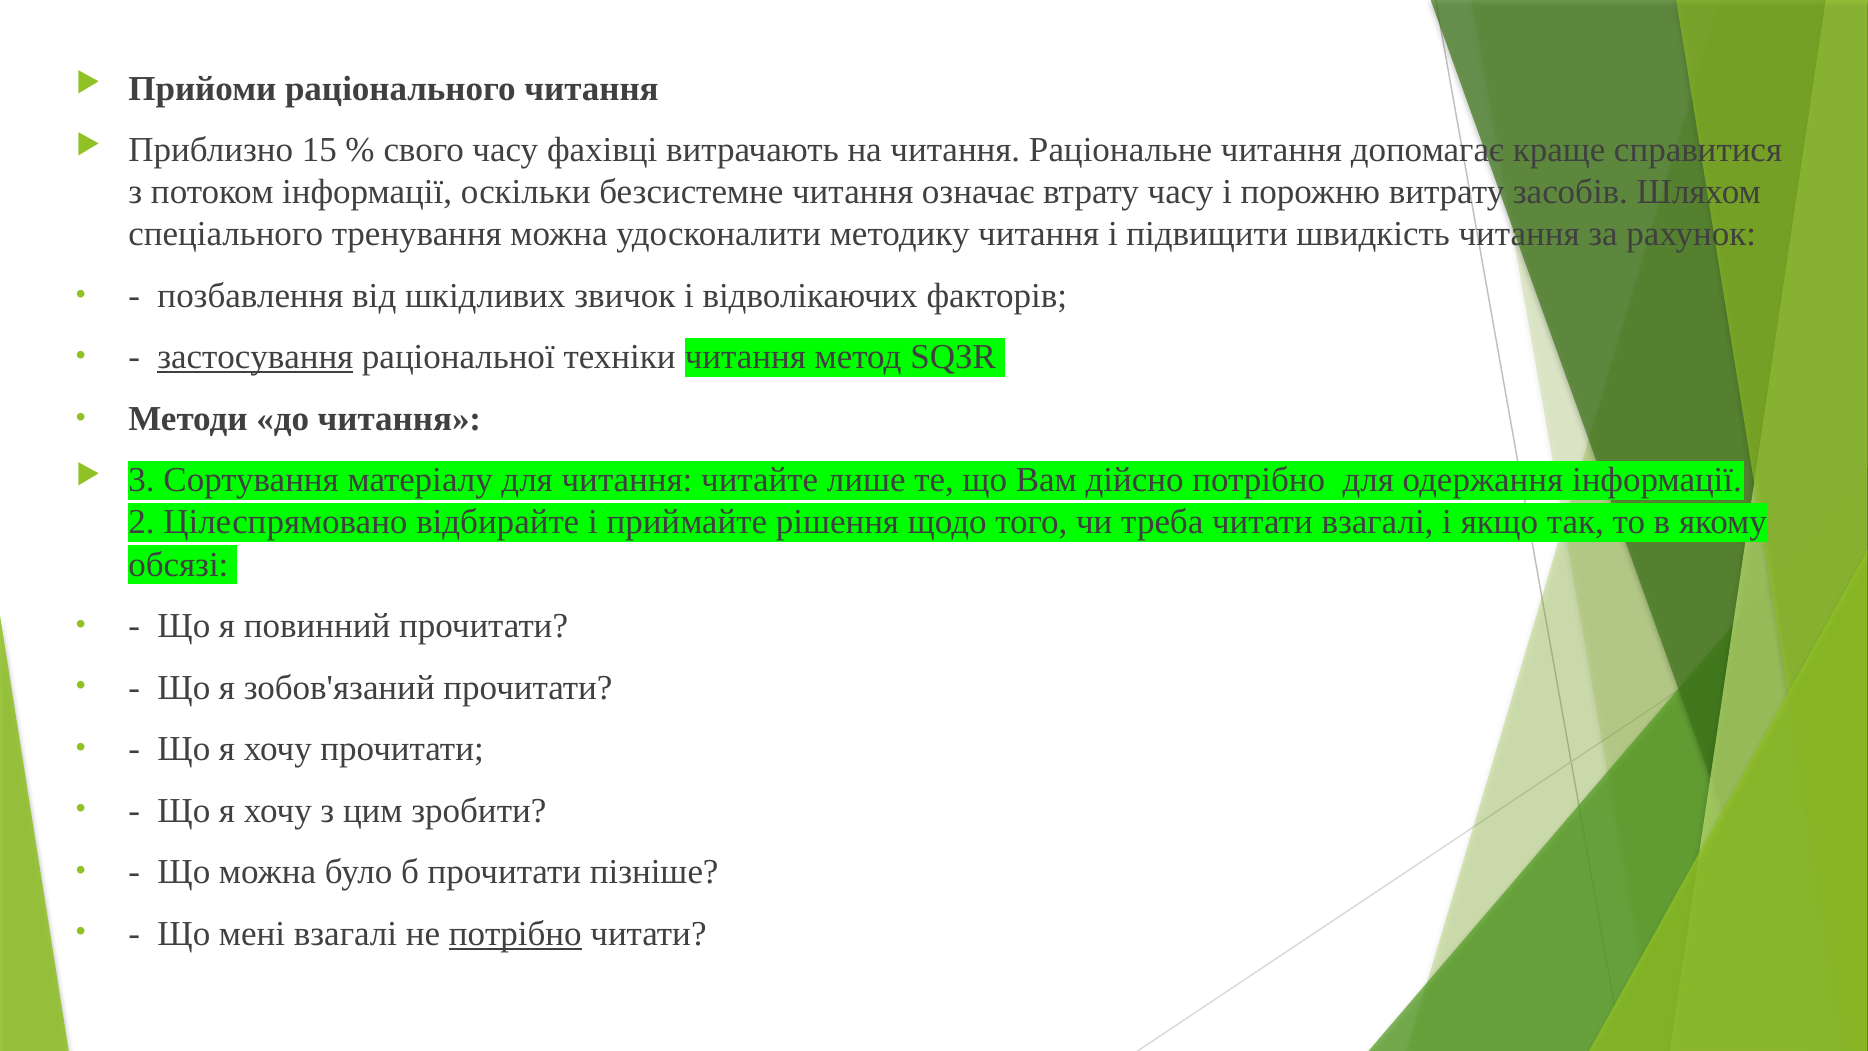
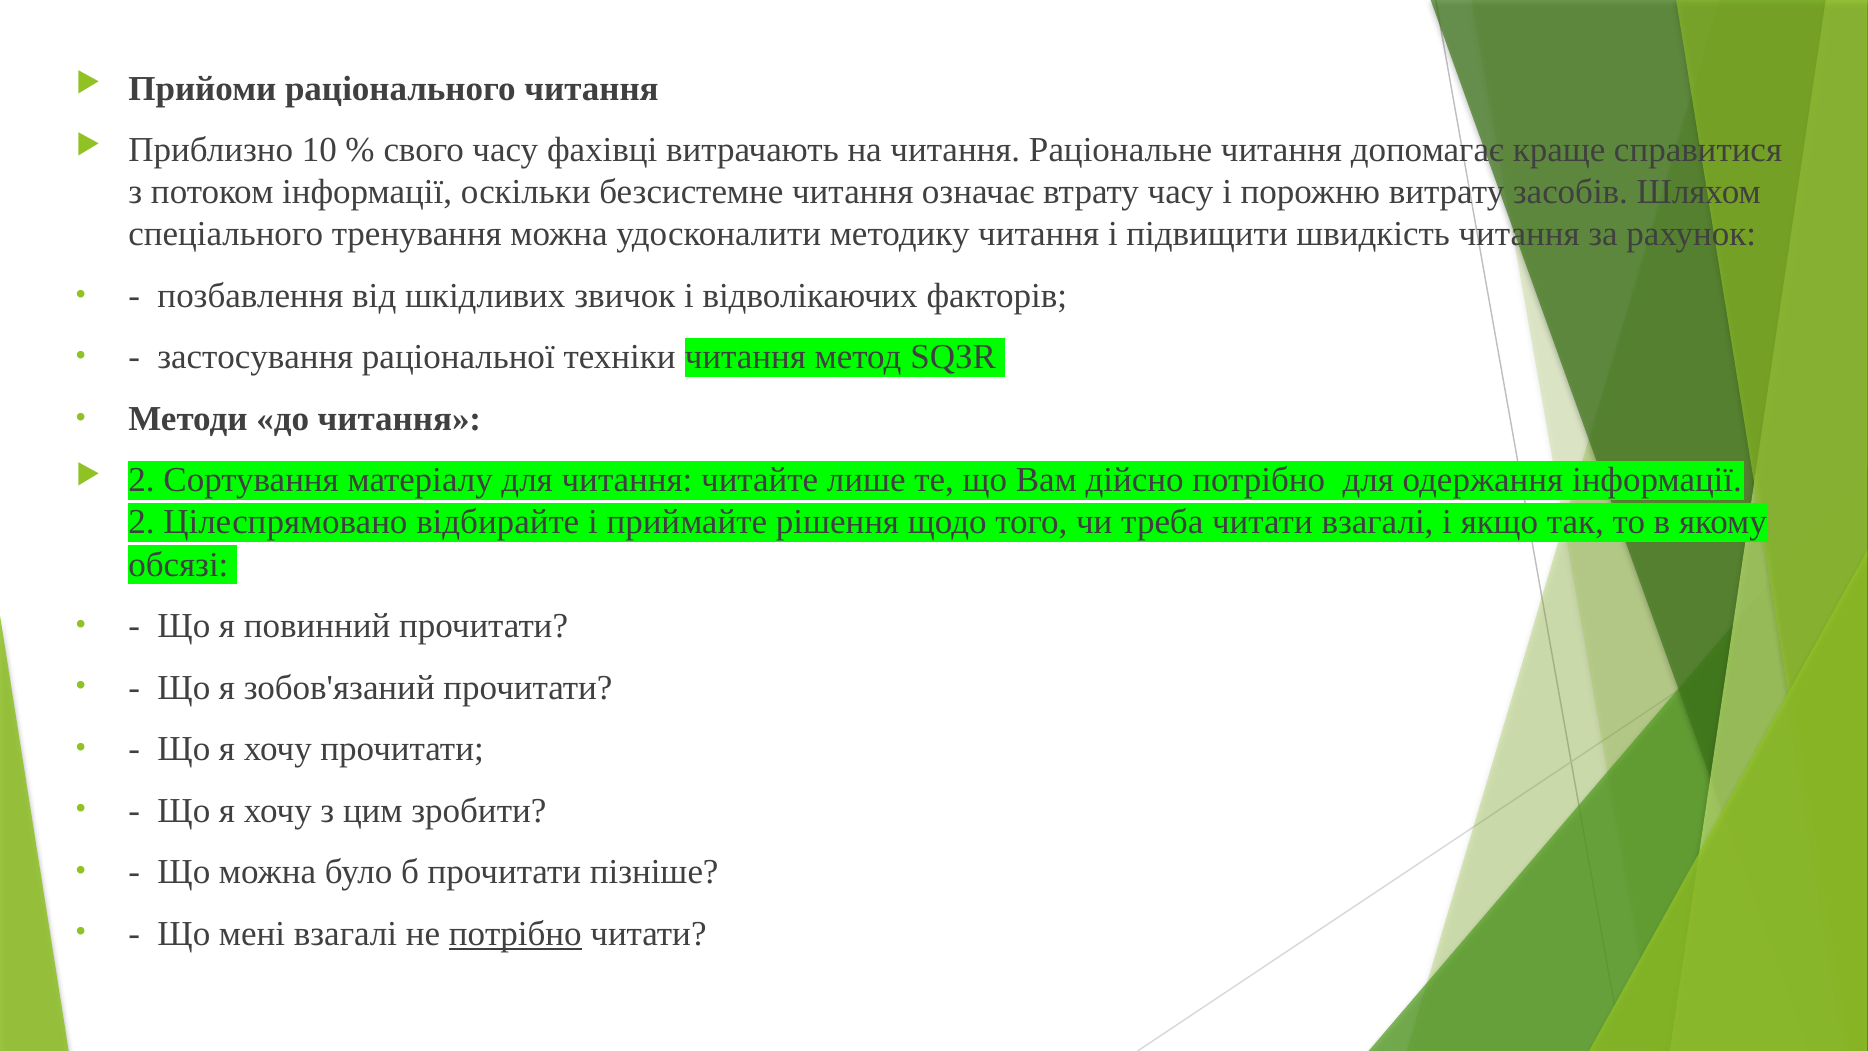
15: 15 -> 10 (319, 150)
застосування underline: present -> none (255, 357)
3: 3 -> 2 (142, 480)
